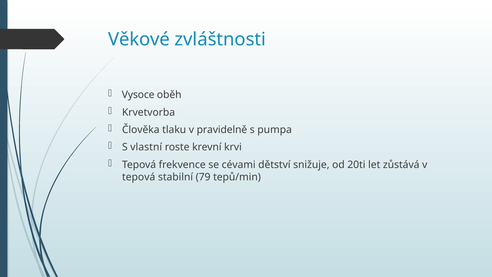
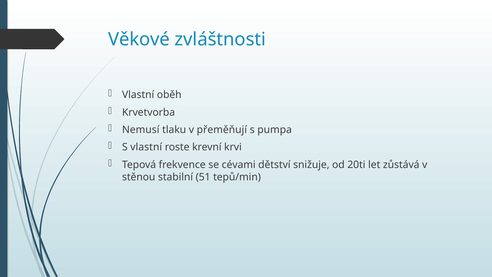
Vysoce: Vysoce -> Vlastní (138, 95)
Člověka: Člověka -> Nemusí (141, 130)
pravidelně: pravidelně -> přeměňují (222, 130)
tepová: tepová -> stěnou (139, 177)
79: 79 -> 51 (203, 177)
